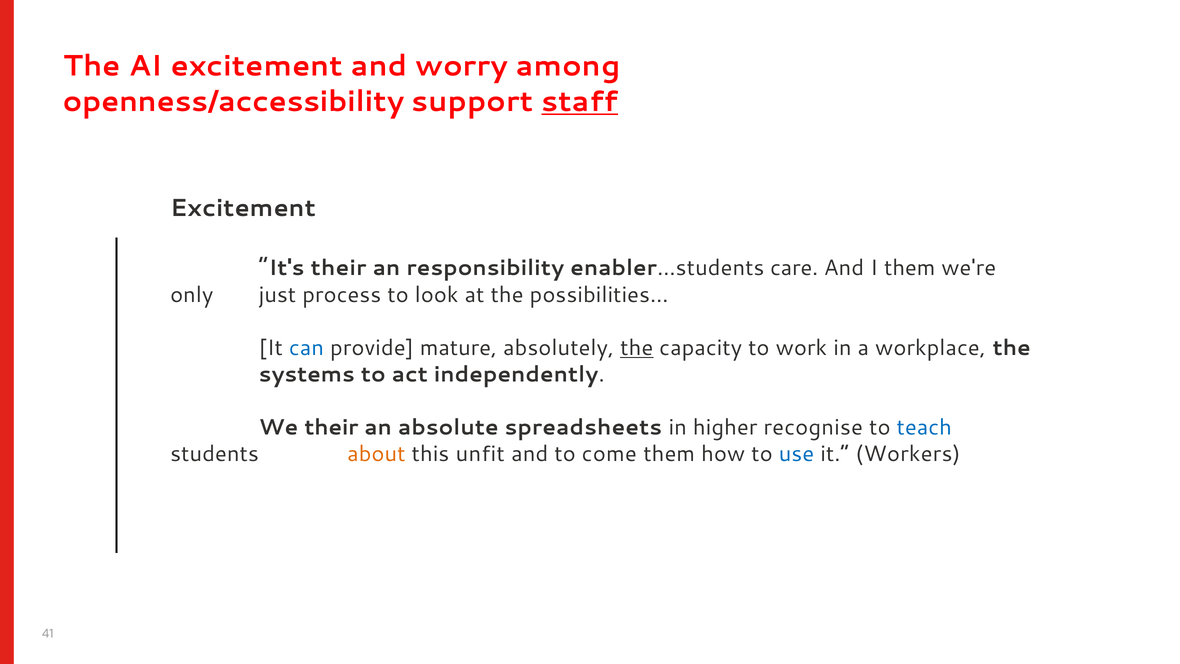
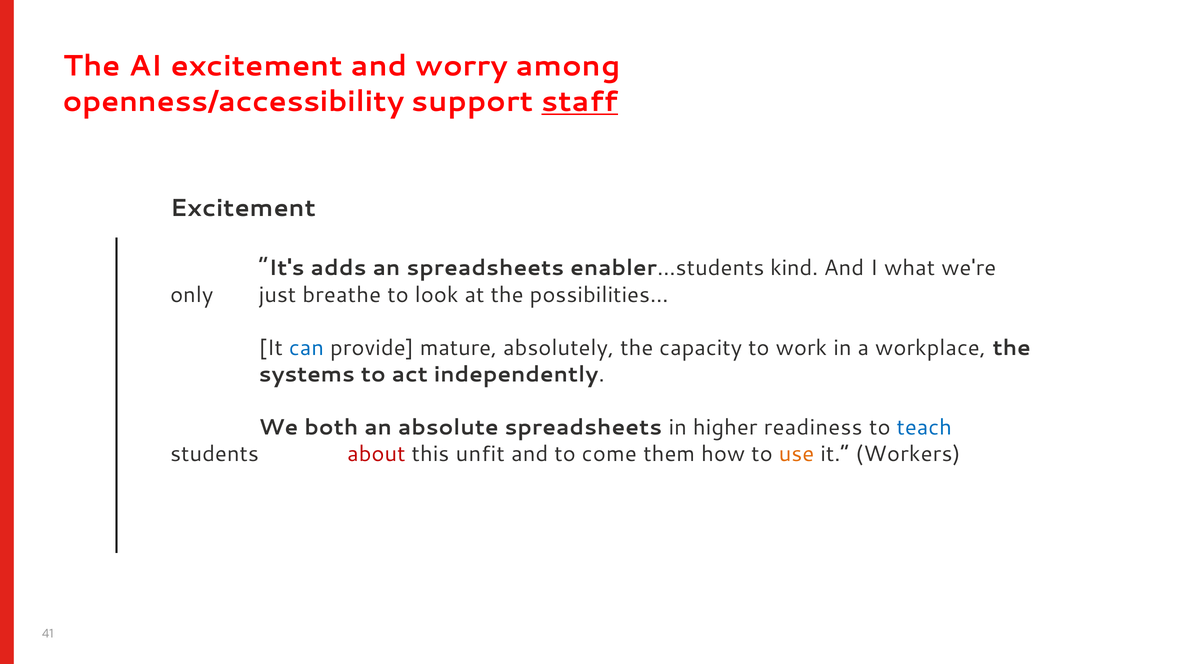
It's their: their -> adds (339, 268)
an responsibility: responsibility -> spreadsheets (485, 268)
care: care -> kind (794, 268)
I them: them -> what (910, 268)
process: process -> breathe (342, 295)
the underline: present -> none (637, 348)
We their: their -> both (331, 427)
recognise: recognise -> readiness (813, 427)
about colour: orange -> red (376, 454)
use colour: blue -> orange (796, 454)
